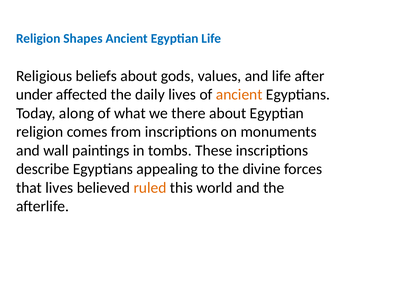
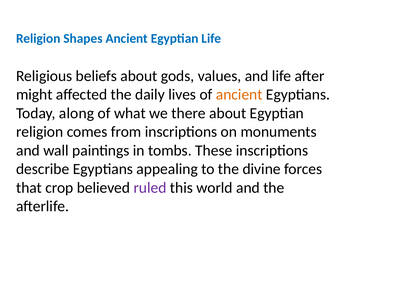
under: under -> might (34, 95)
that lives: lives -> crop (59, 188)
ruled colour: orange -> purple (150, 188)
